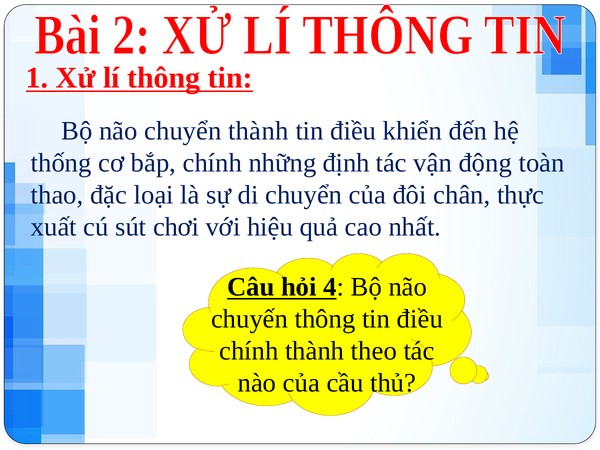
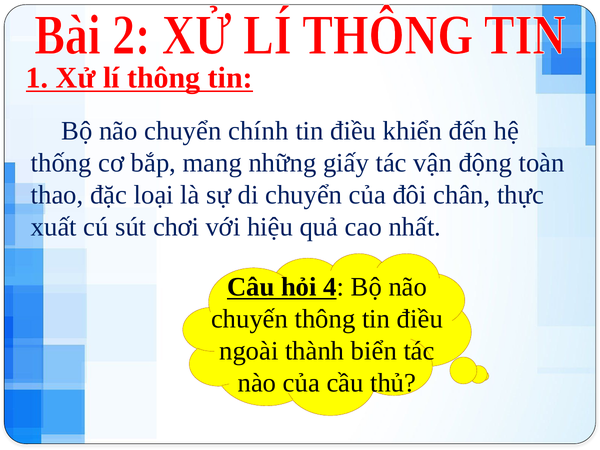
chuyển thành: thành -> chính (258, 131)
bắp chính: chính -> mang (212, 163)
định: định -> giấy (346, 163)
chính: chính -> ngoài (249, 351)
theo: theo -> biển (374, 351)
